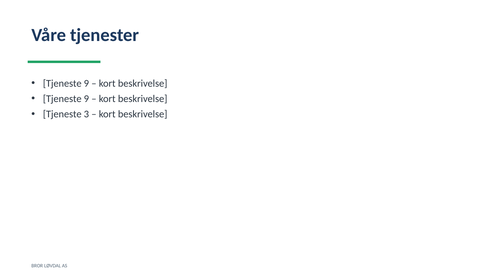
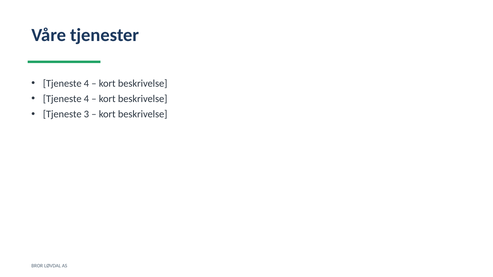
9: 9 -> 4 (86, 83)
9: 9 -> 4 (86, 99)
